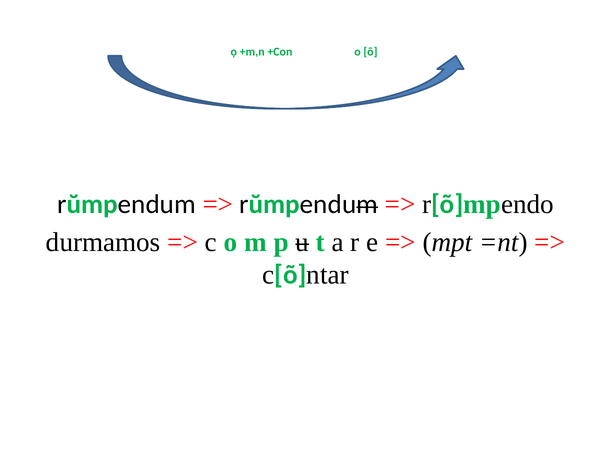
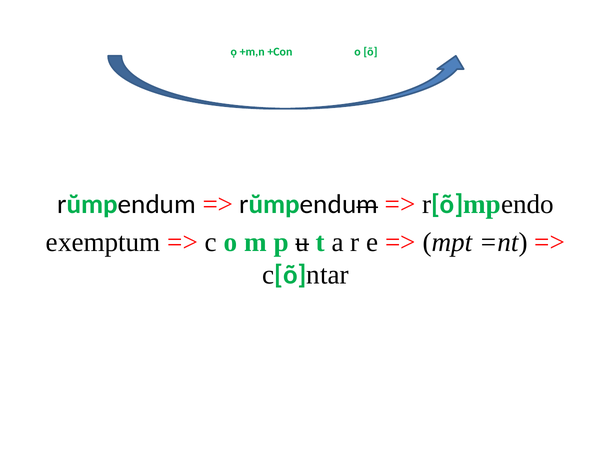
durmamos: durmamos -> exemptum (103, 242)
